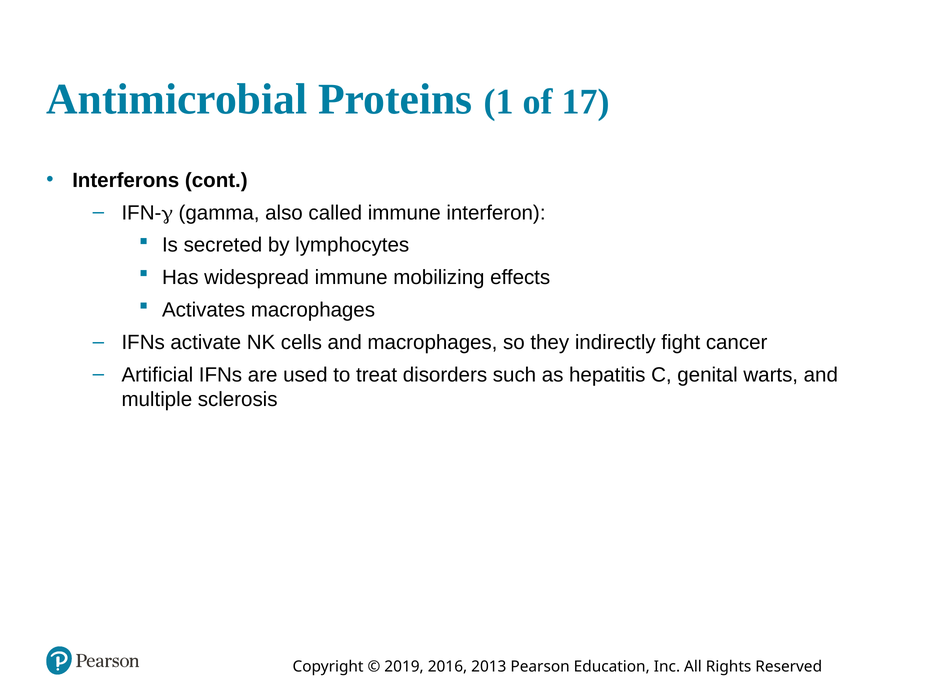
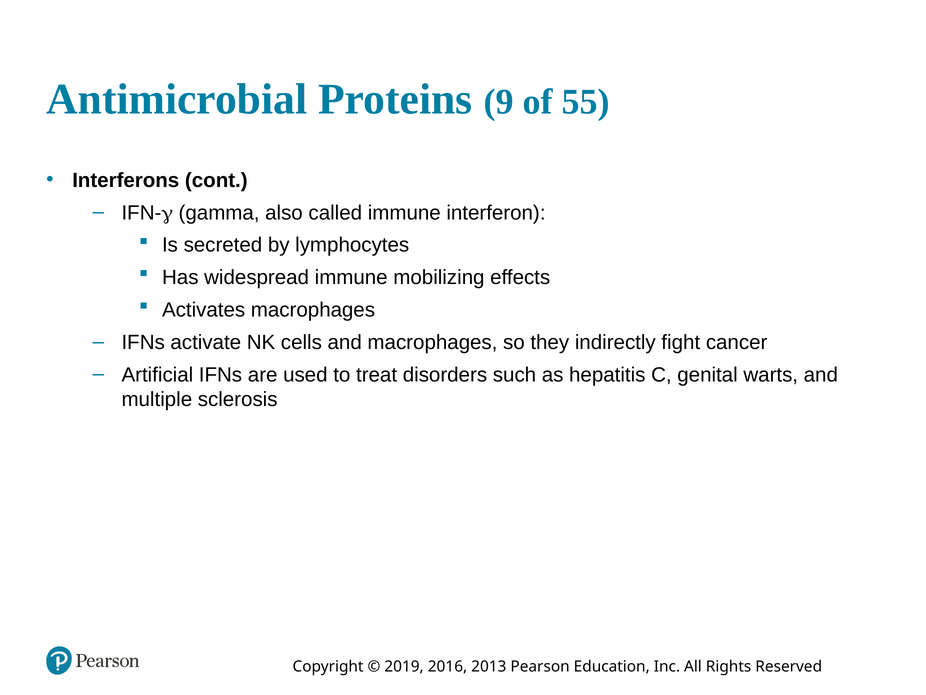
1: 1 -> 9 (499, 102)
17: 17 -> 55 (586, 102)
